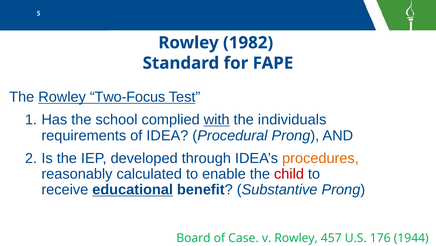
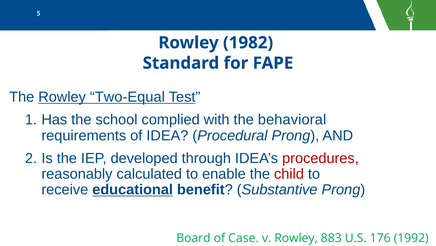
Two-Focus: Two-Focus -> Two-Equal (127, 97)
with underline: present -> none (217, 119)
individuals: individuals -> behavioral (292, 119)
procedures colour: orange -> red (320, 158)
457: 457 -> 883 (331, 237)
1944: 1944 -> 1992 (411, 237)
